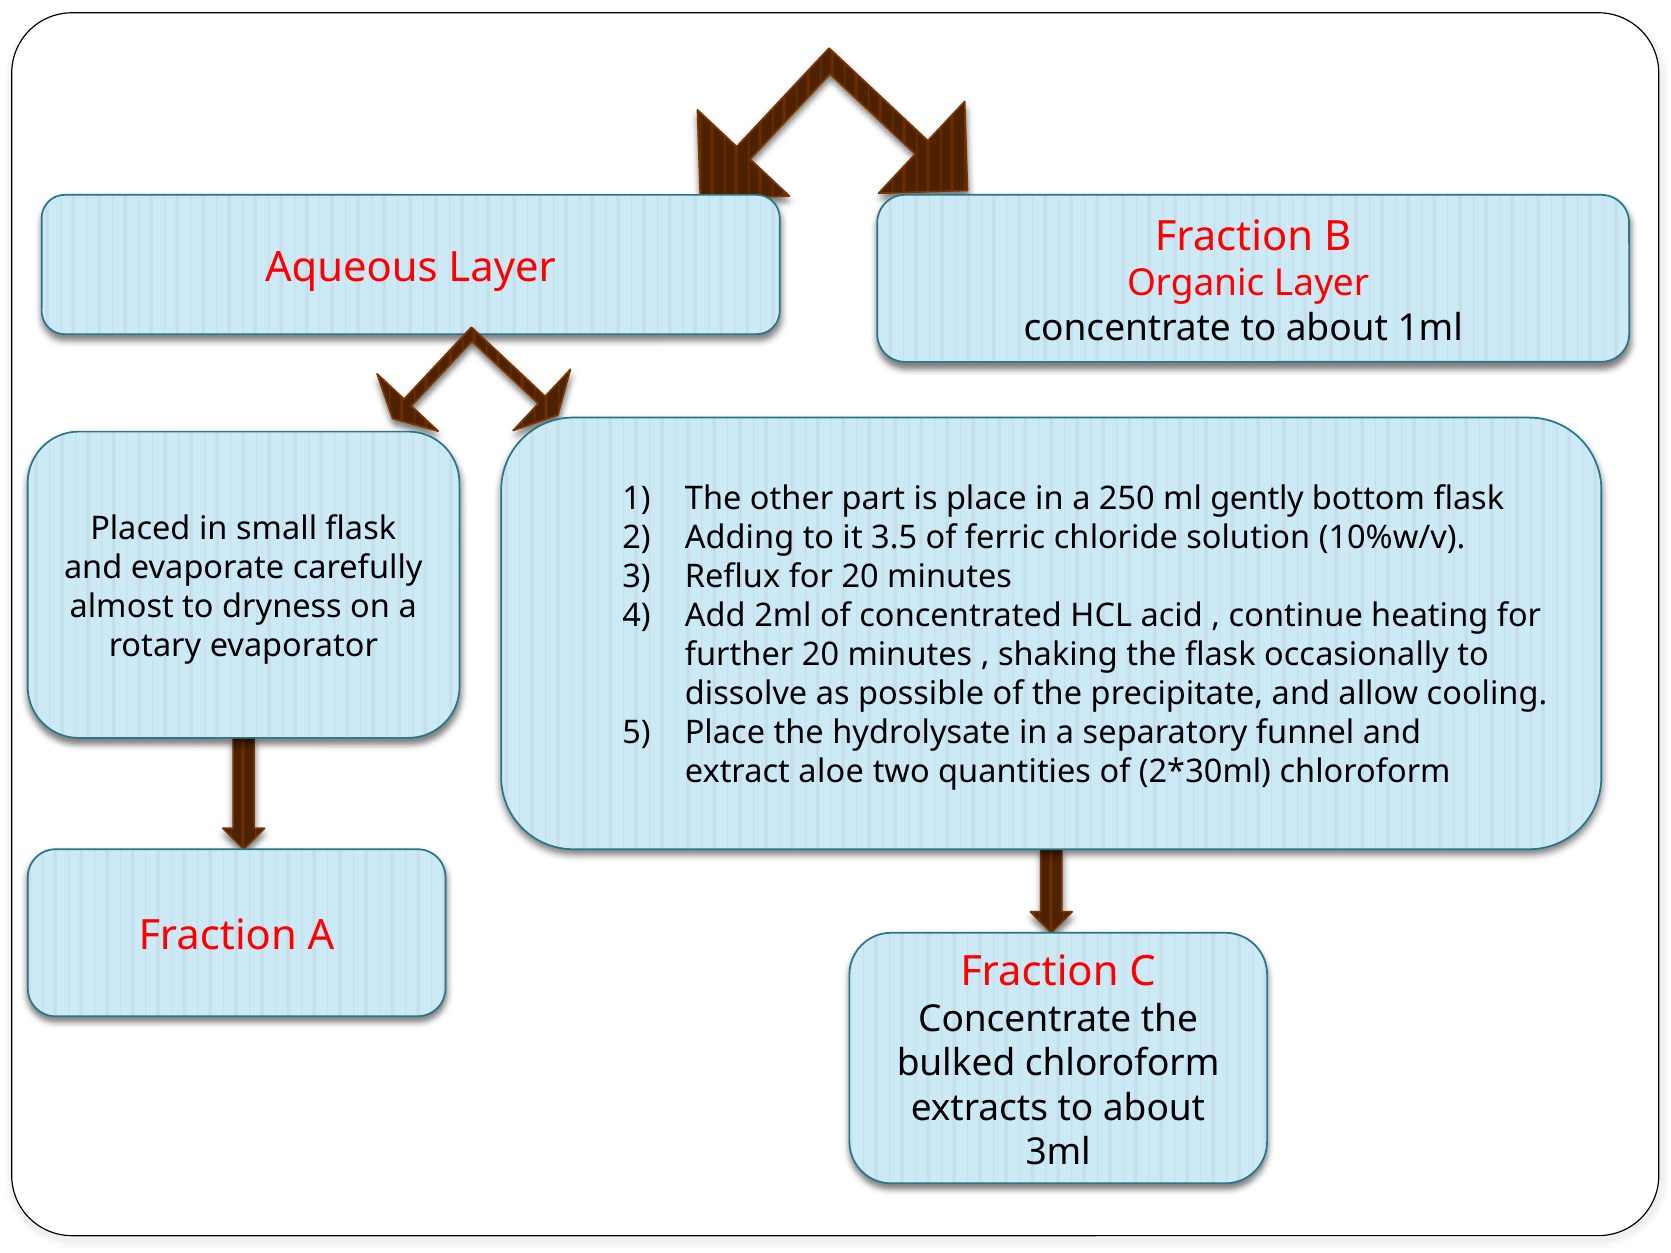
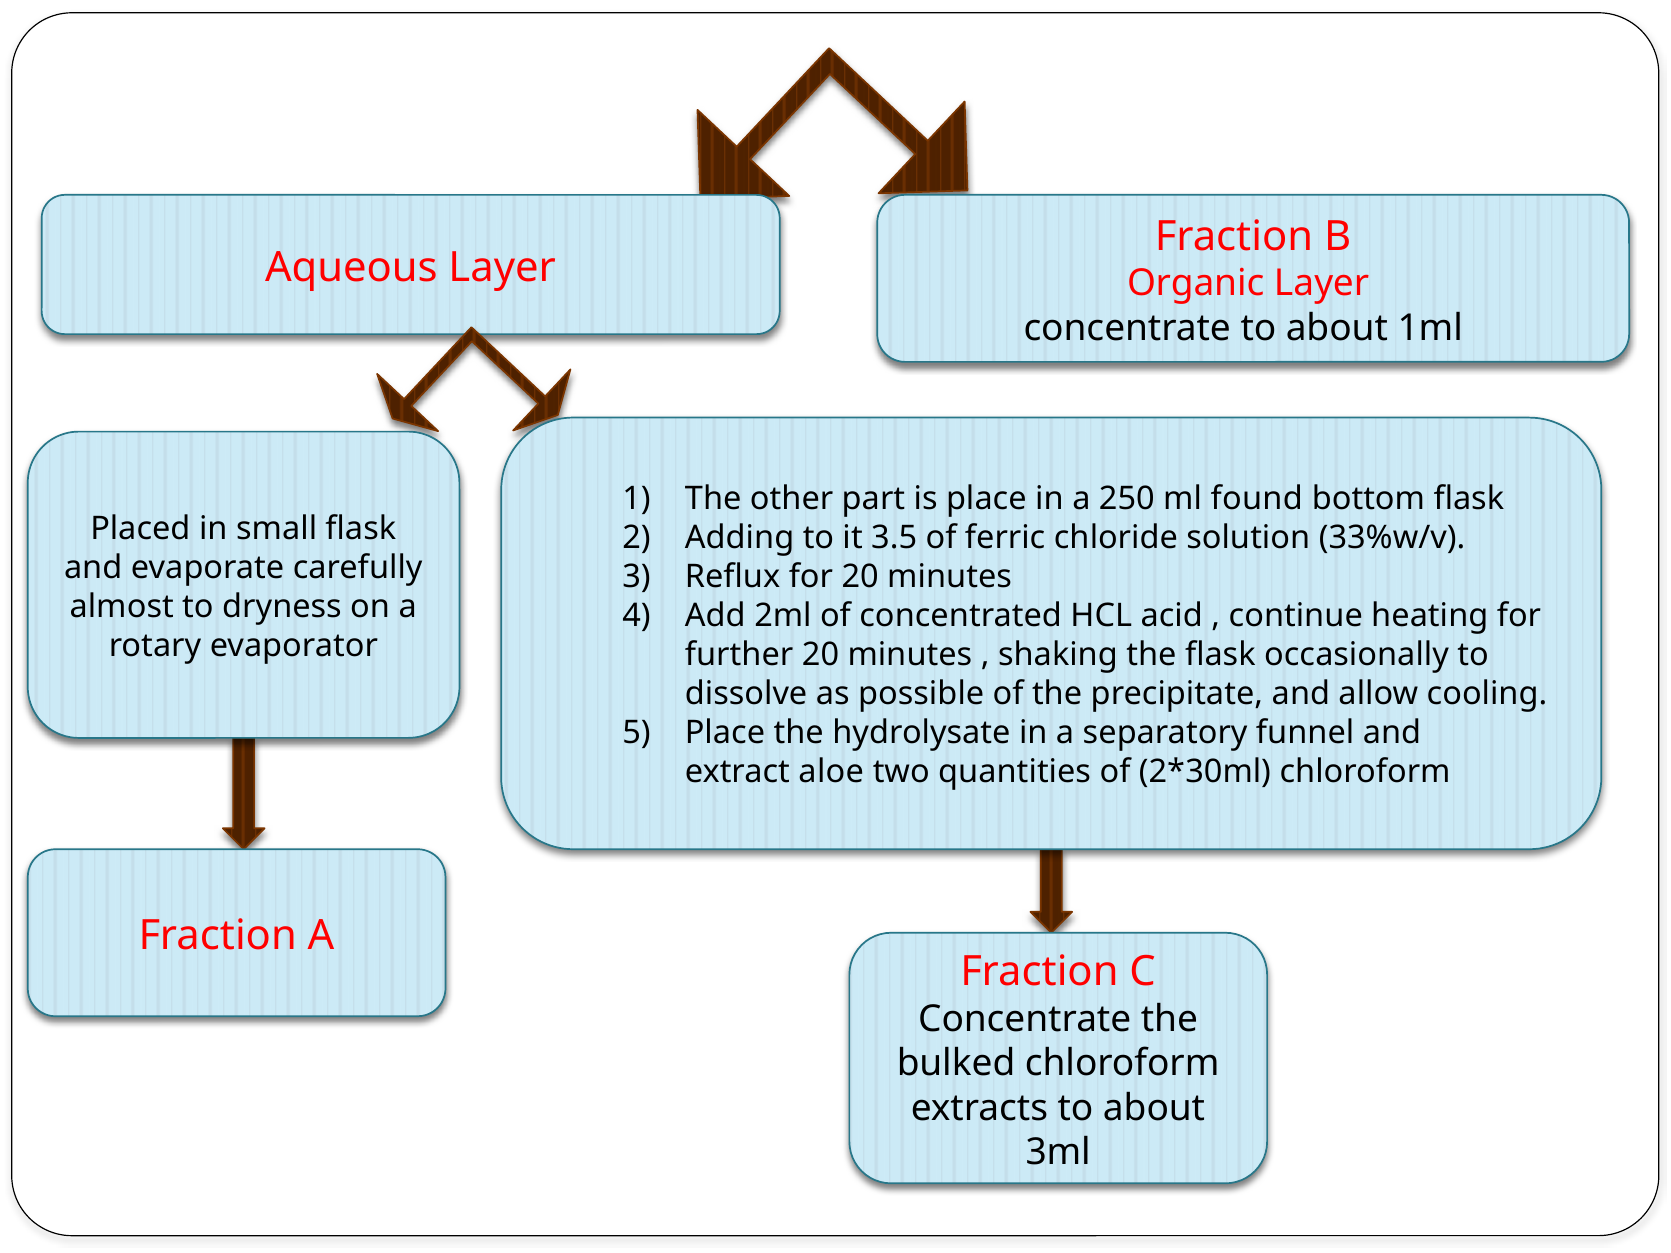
gently: gently -> found (1257, 499)
10%w/v: 10%w/v -> 33%w/v (1392, 538)
